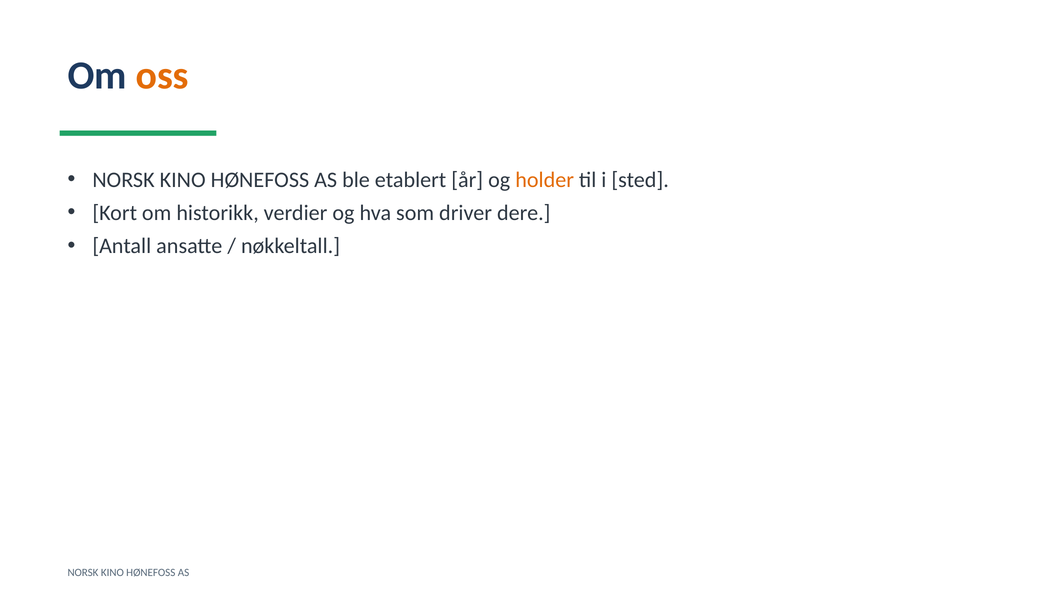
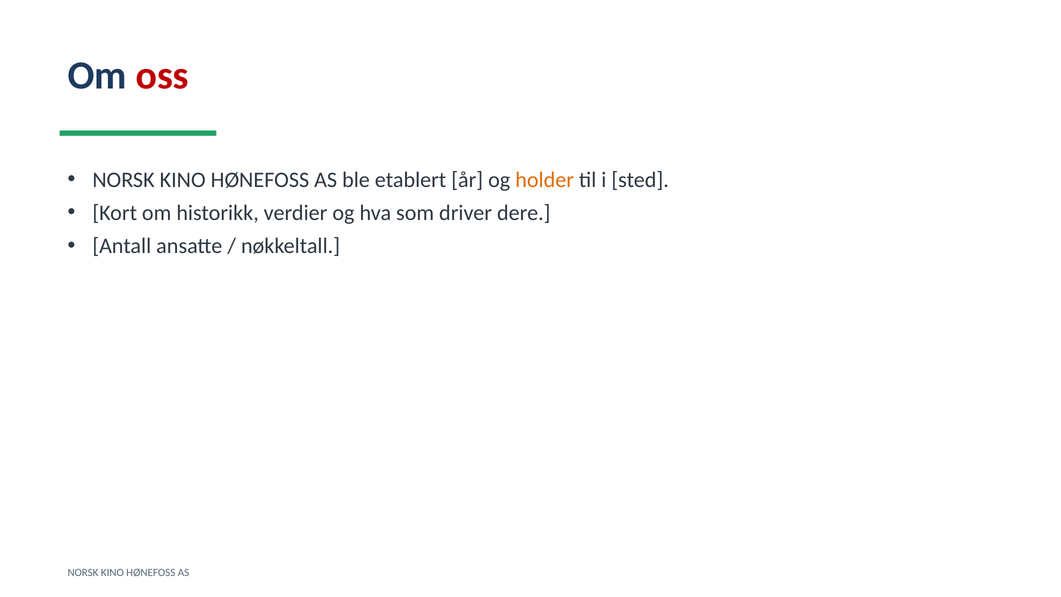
oss colour: orange -> red (162, 76)
